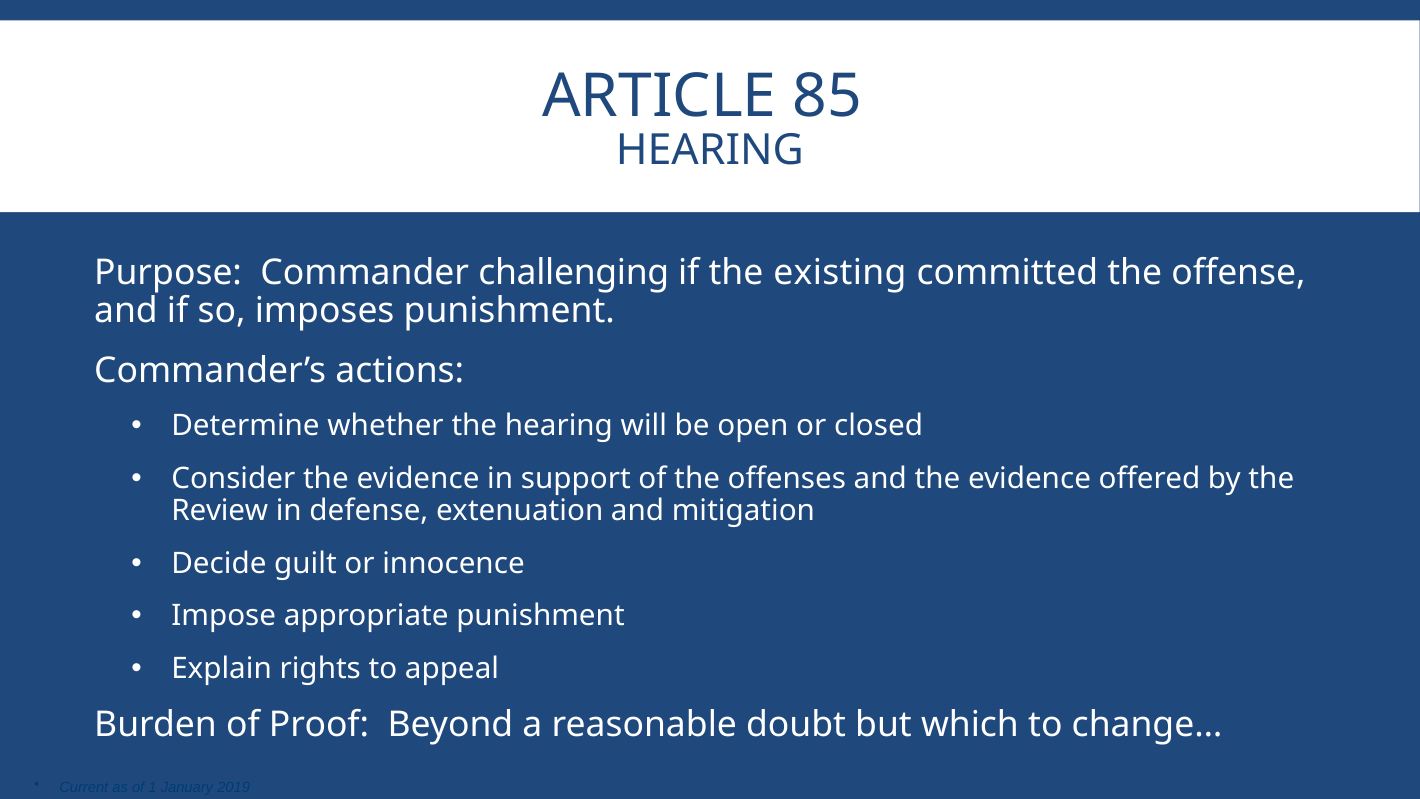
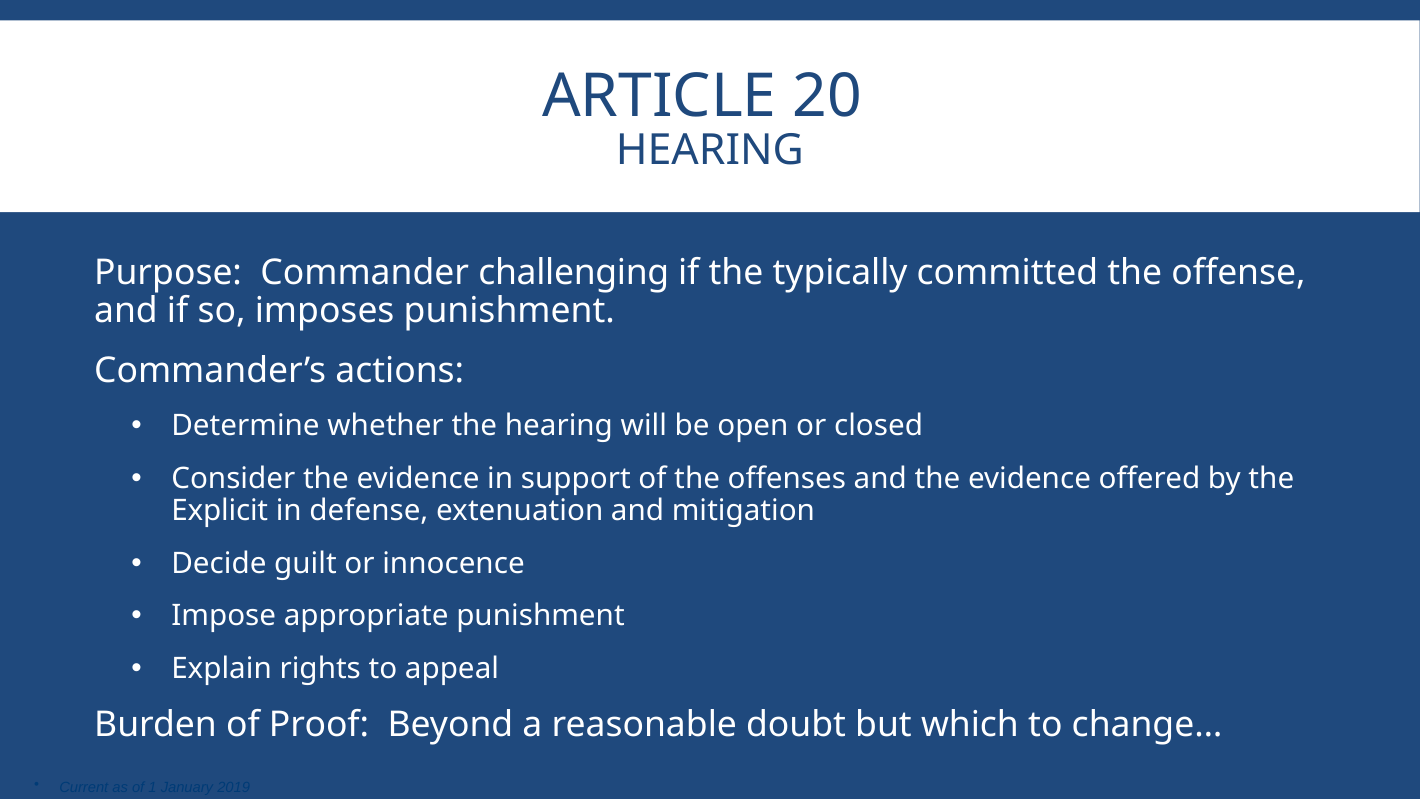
85: 85 -> 20 (827, 97)
existing: existing -> typically (840, 273)
Review: Review -> Explicit (220, 511)
